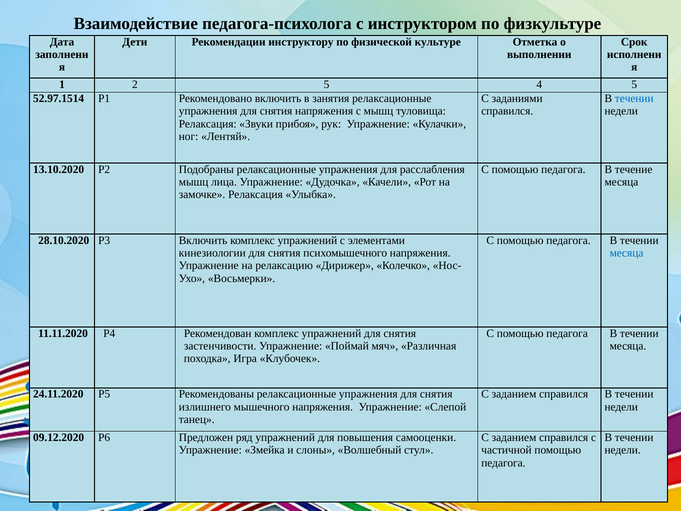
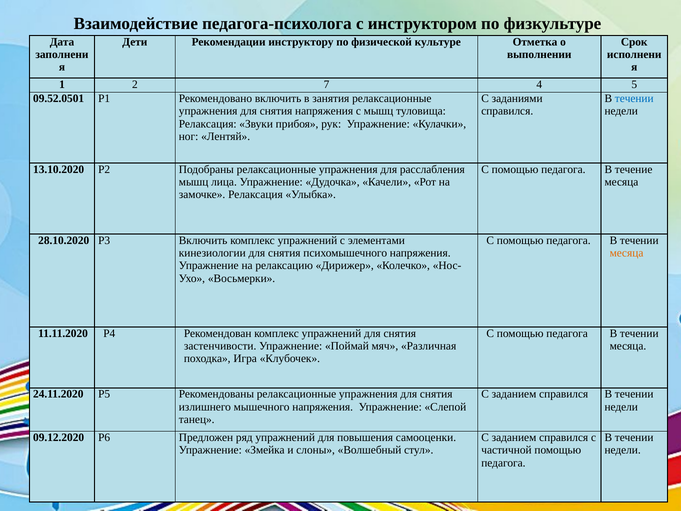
2 5: 5 -> 7 (326, 84)
52.97.1514: 52.97.1514 -> 09.52.0501 (59, 99)
месяца colour: blue -> orange (627, 253)
